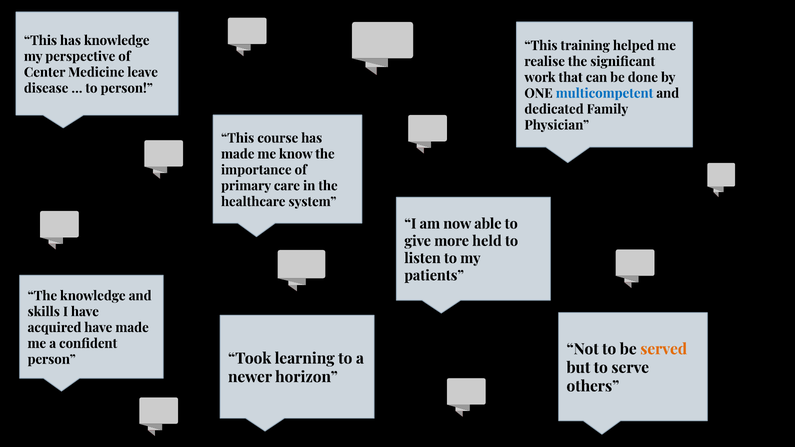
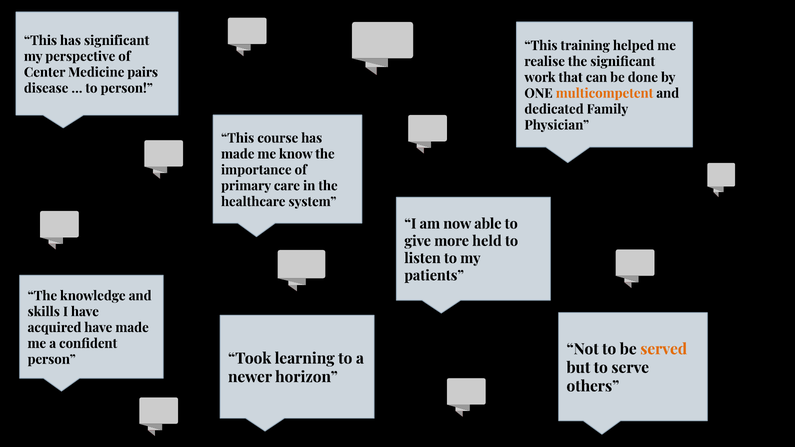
has knowledge: knowledge -> significant (117, 41)
leave: leave -> pairs (143, 72)
multicompetent colour: blue -> orange (605, 93)
